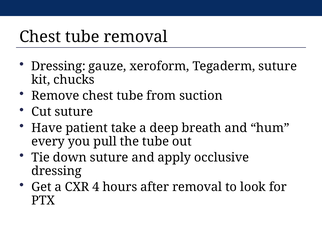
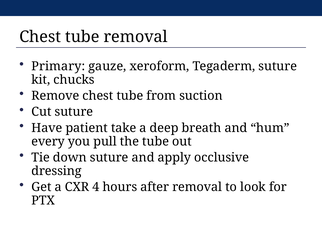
Dressing: Dressing -> Primary (58, 66)
